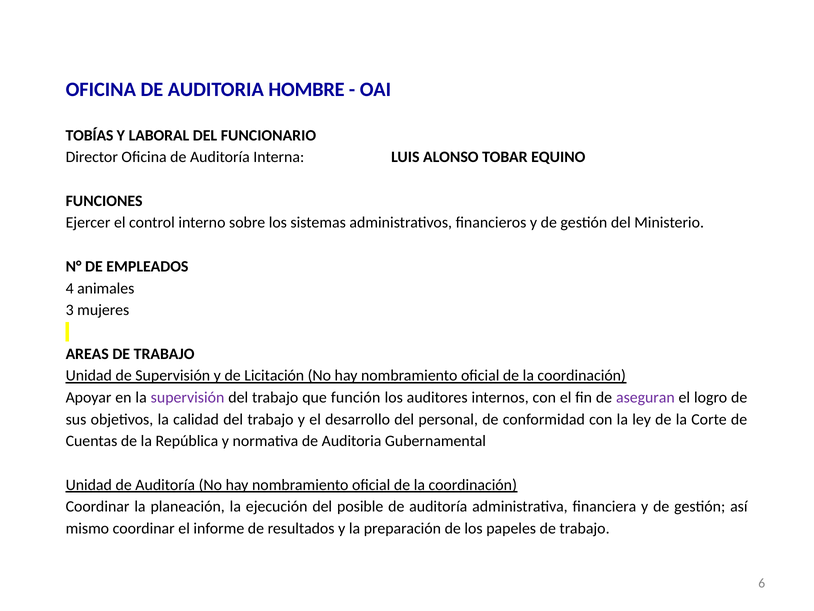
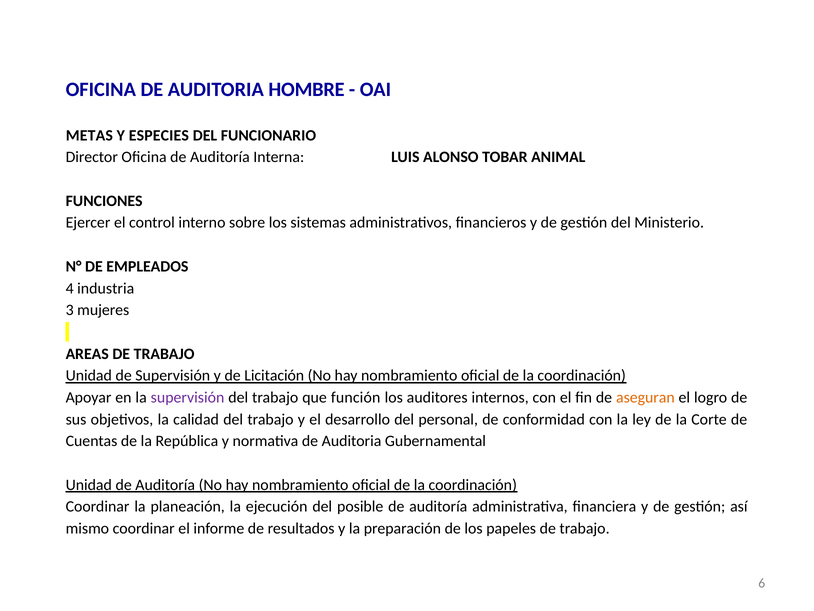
TOBÍAS: TOBÍAS -> METAS (89, 135)
LABORAL: LABORAL -> ESPECIES (159, 135)
EQUINO: EQUINO -> ANIMAL (558, 157)
animales: animales -> industria (106, 288)
aseguran colour: purple -> orange (645, 397)
